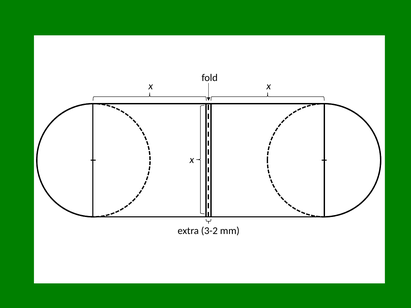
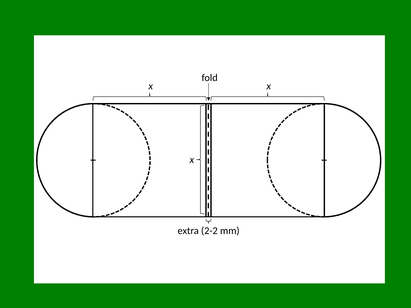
3-2: 3-2 -> 2-2 (209, 231)
